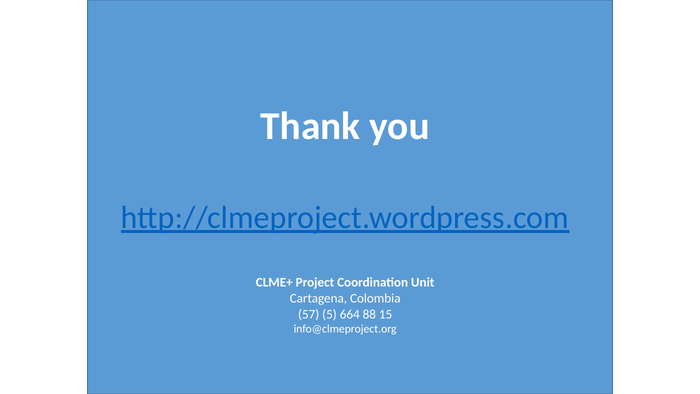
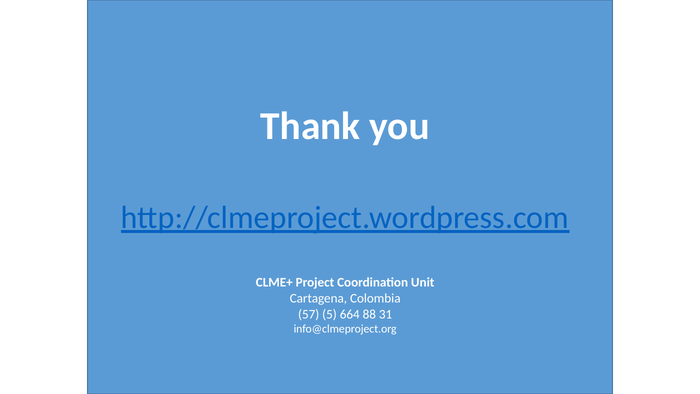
15: 15 -> 31 (386, 314)
